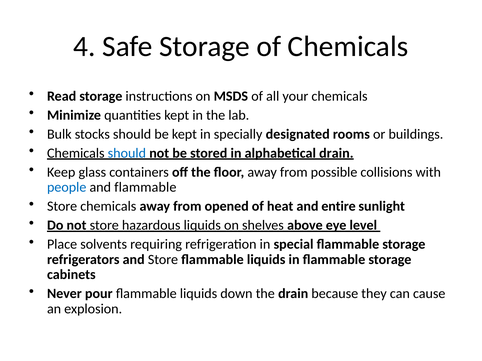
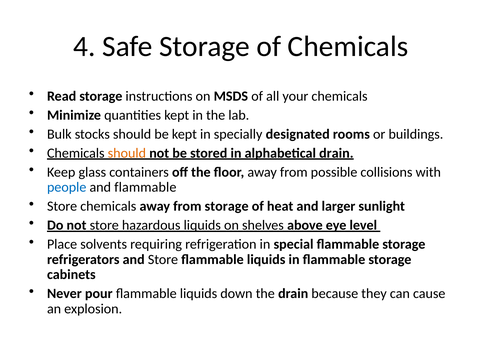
should colour: blue -> orange (127, 153)
from opened: opened -> storage (227, 207)
entire: entire -> larger (339, 207)
